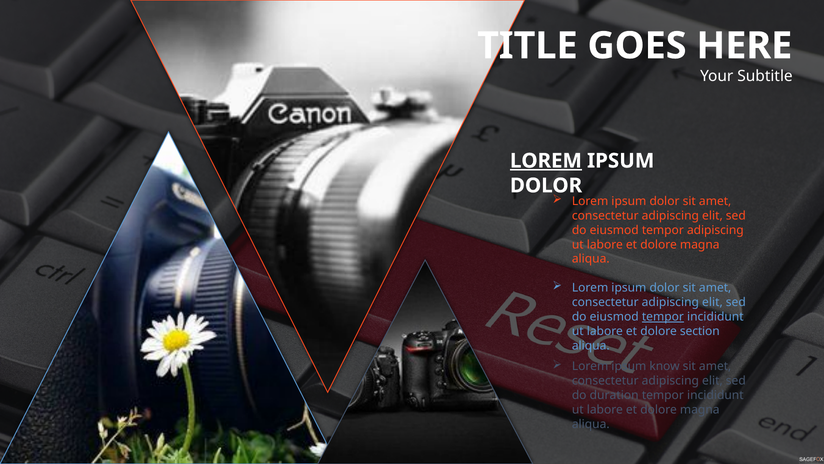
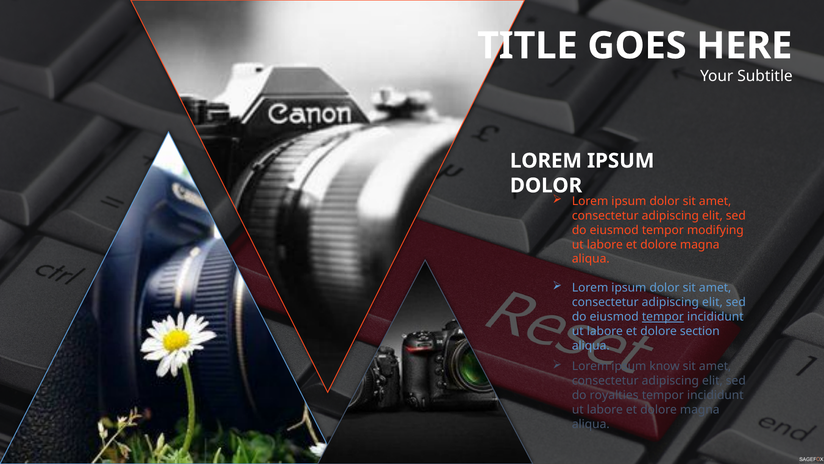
LOREM underline: present -> none (546, 161)
tempor adipiscing: adipiscing -> modifying (715, 230)
duration: duration -> royalties (614, 395)
